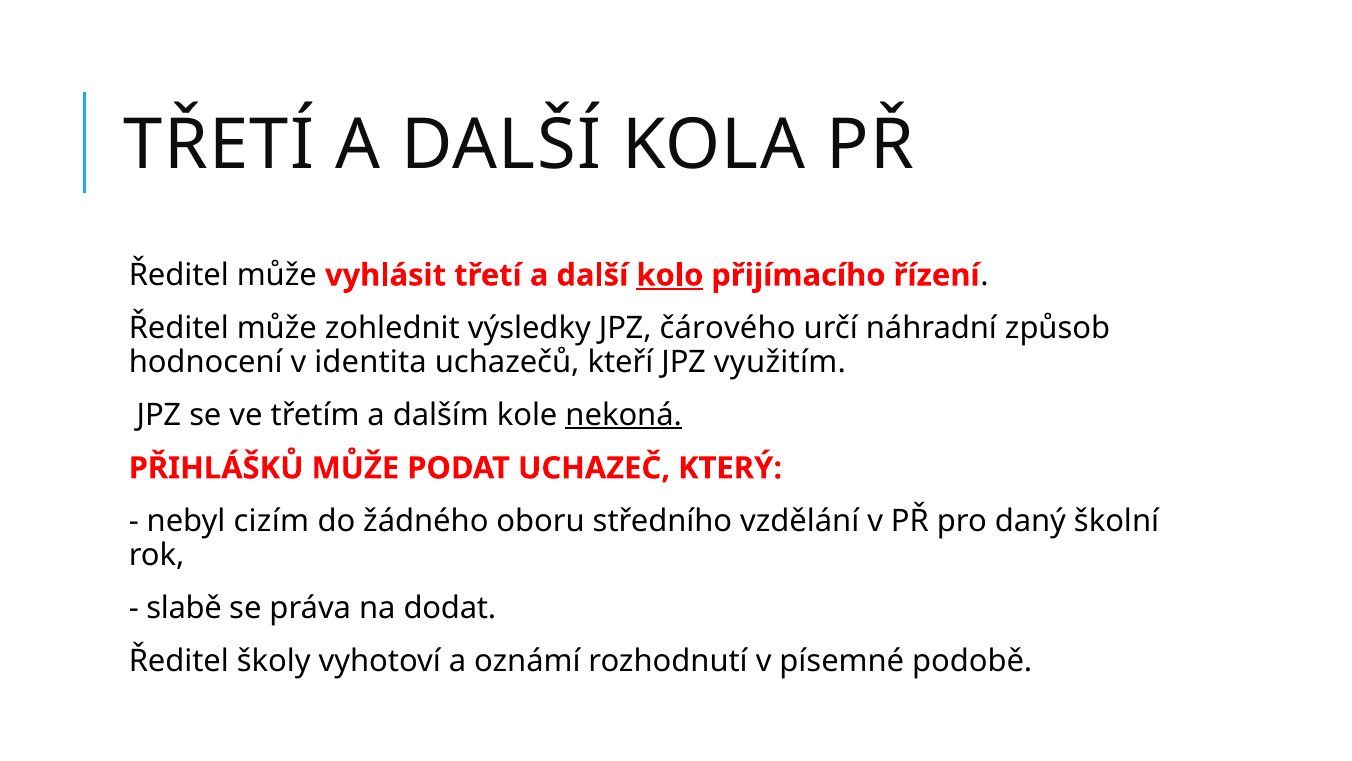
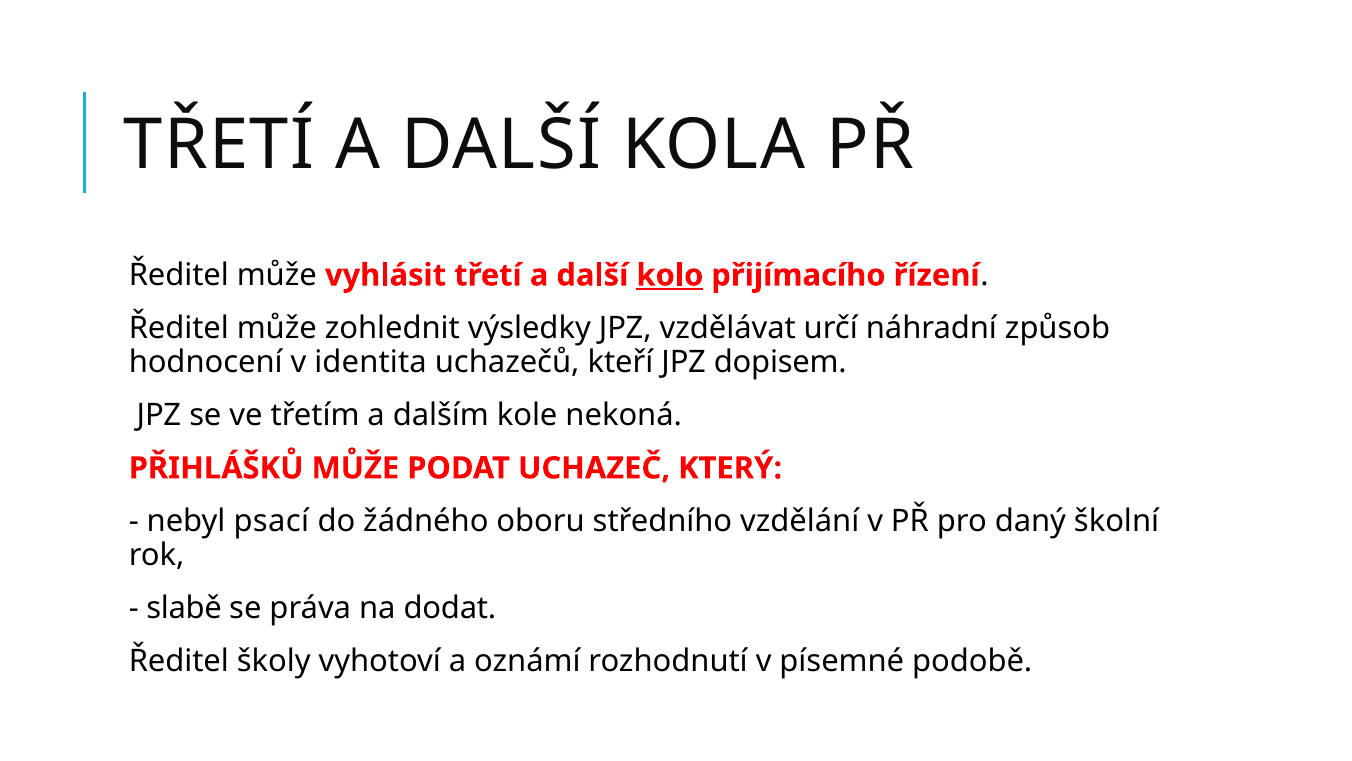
čárového: čárového -> vzdělávat (728, 328)
využitím: využitím -> dopisem (780, 362)
nekoná underline: present -> none (624, 415)
cizím: cizím -> psací (271, 521)
